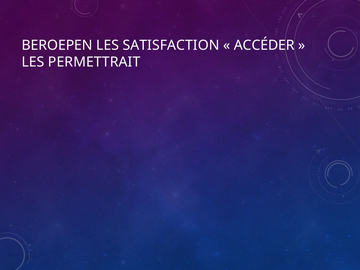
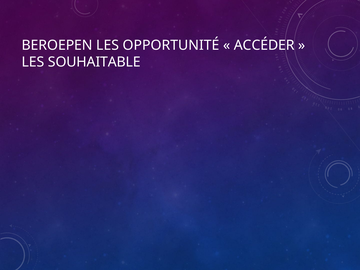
SATISFACTION: SATISFACTION -> OPPORTUNITÉ (171, 45)
PERMETTRAIT: PERMETTRAIT -> SOUHAITABLE (94, 62)
